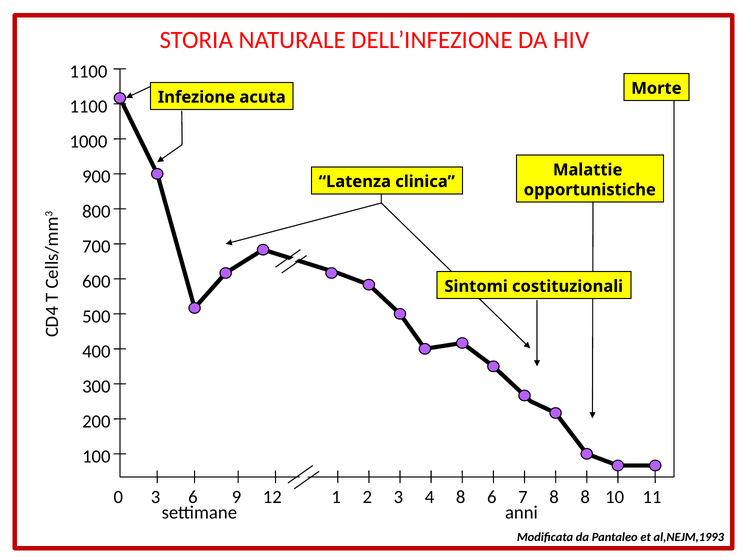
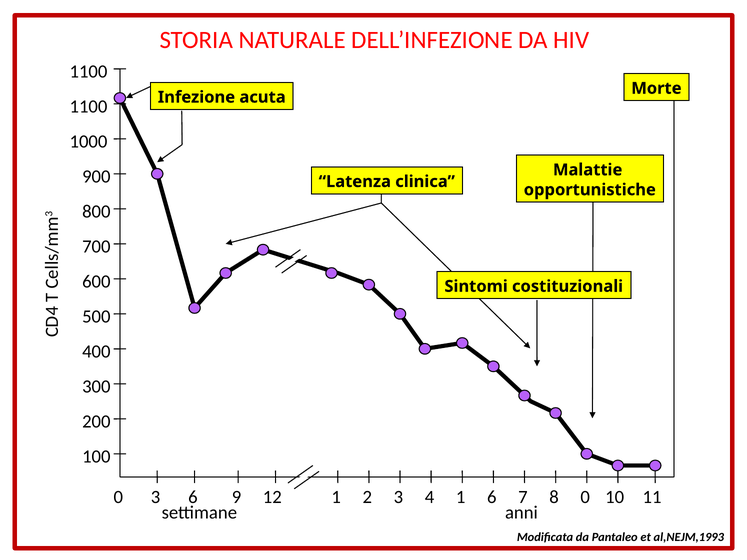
4 8: 8 -> 1 (461, 498)
8 8: 8 -> 0 (585, 498)
